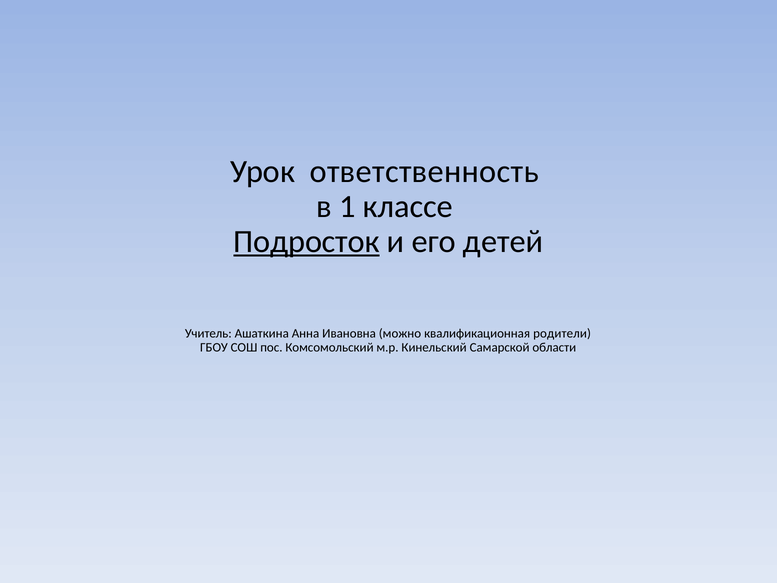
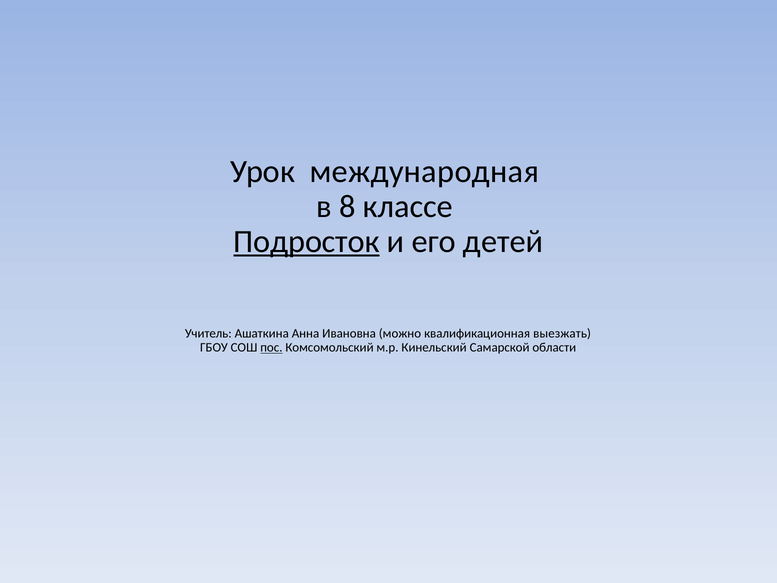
ответственность: ответственность -> международная (424, 172)
1: 1 -> 8 (347, 207)
родители: родители -> выезжать (562, 333)
пос underline: none -> present (271, 347)
